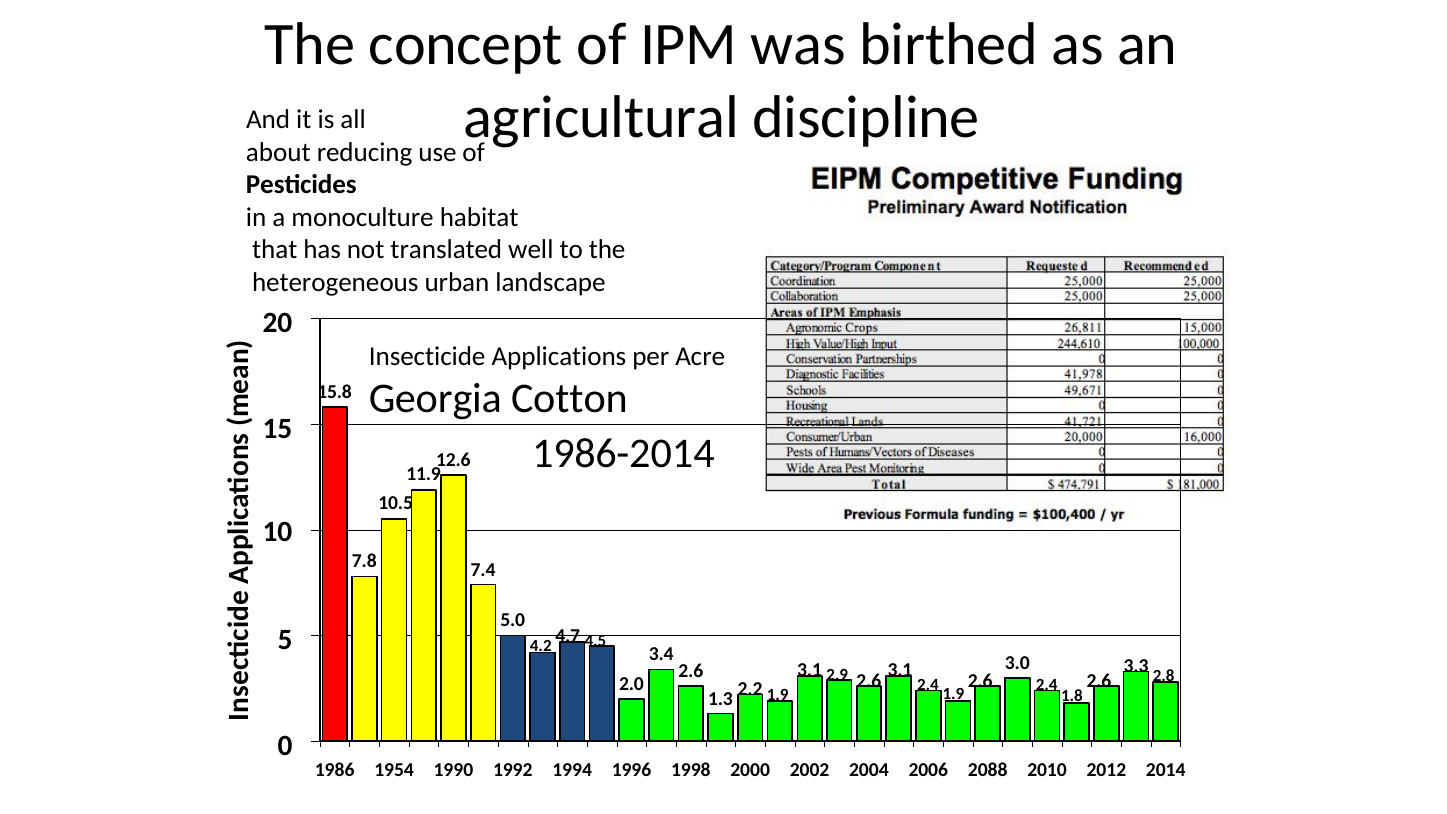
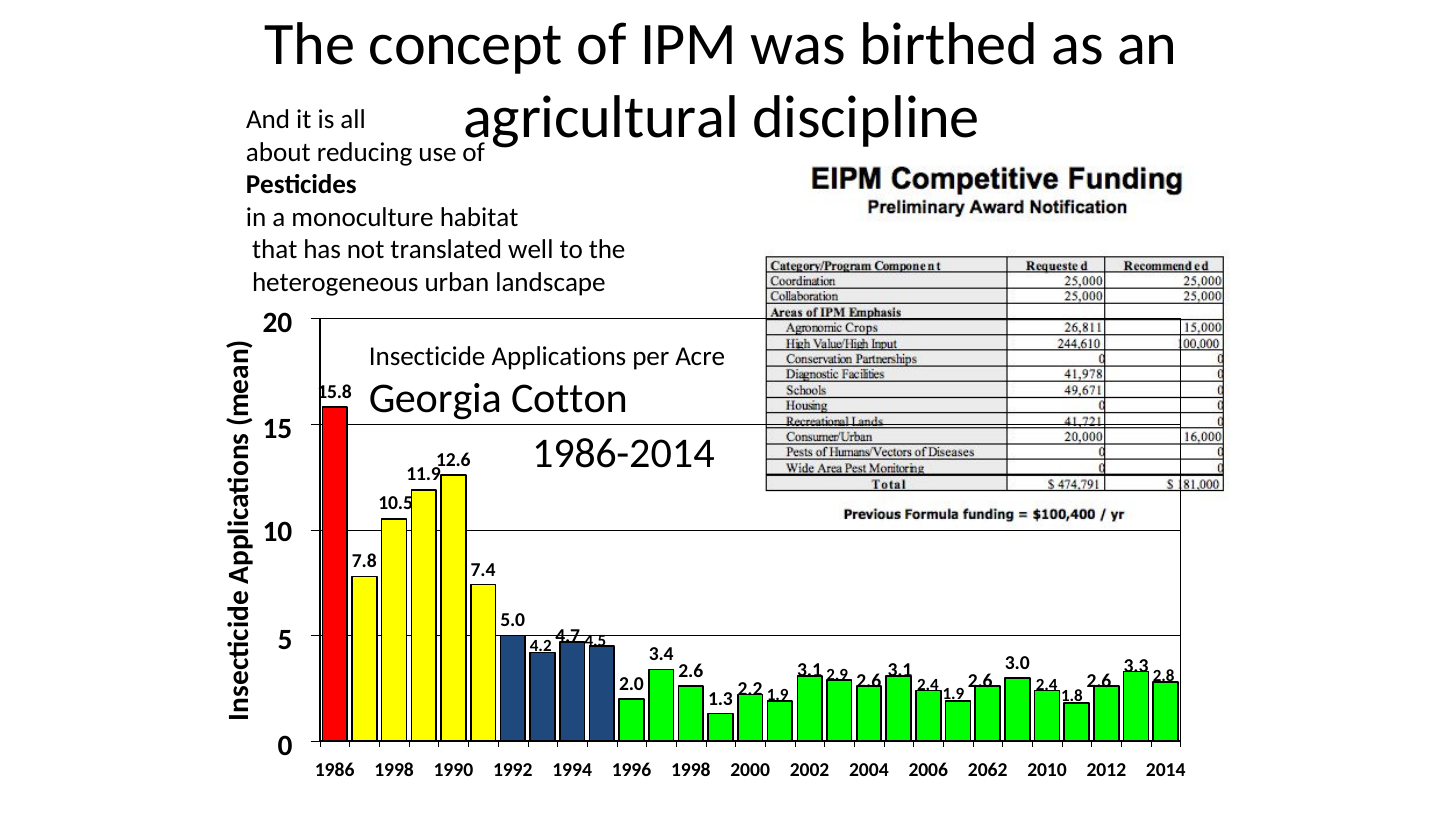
1986 1954: 1954 -> 1998 (394, 769)
2088: 2088 -> 2062 (988, 769)
